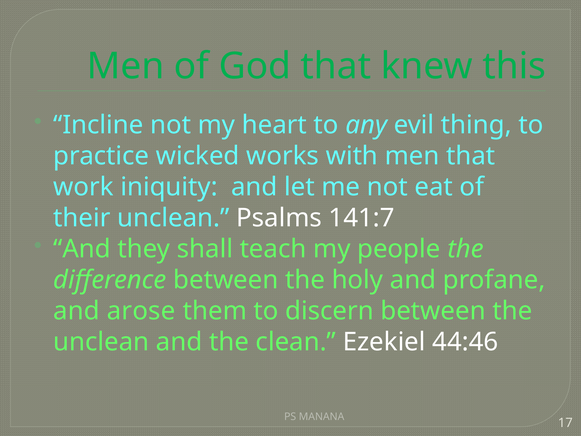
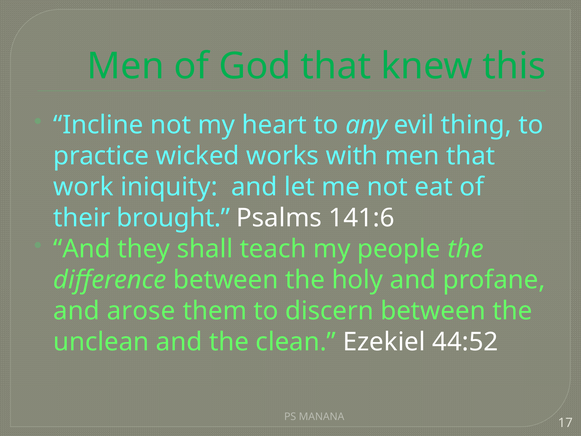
their unclean: unclean -> brought (173, 218)
141:7: 141:7 -> 141:6 (362, 218)
44:46: 44:46 -> 44:52 (465, 342)
